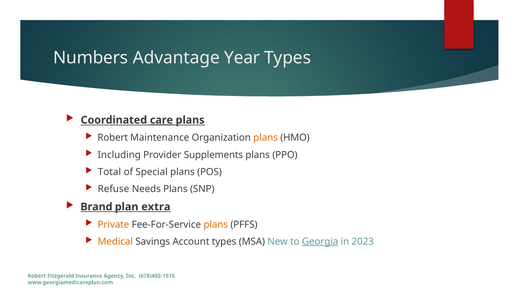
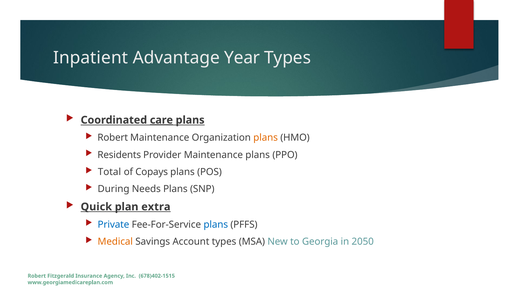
Numbers: Numbers -> Inpatient (91, 58)
Including: Including -> Residents (119, 155)
Provider Supplements: Supplements -> Maintenance (213, 155)
Special: Special -> Copays (152, 172)
Refuse: Refuse -> During (114, 189)
Brand: Brand -> Quick (96, 207)
Private colour: orange -> blue (113, 224)
plans colour: orange -> blue (216, 224)
Georgia underline: present -> none (320, 242)
2023: 2023 -> 2050 (363, 242)
